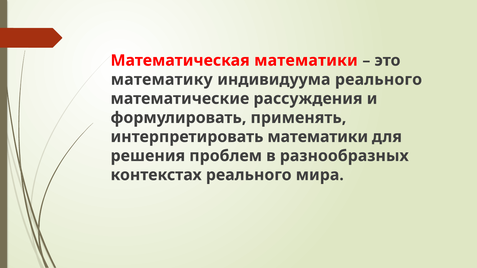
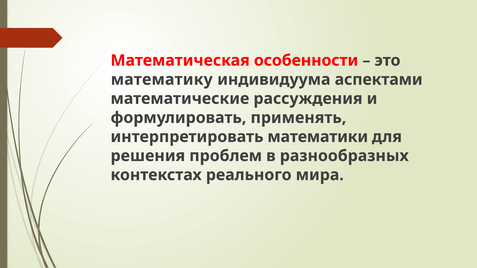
Математическая математики: математики -> особенности (306, 61)
индивидуума реального: реального -> аспектами (379, 80)
